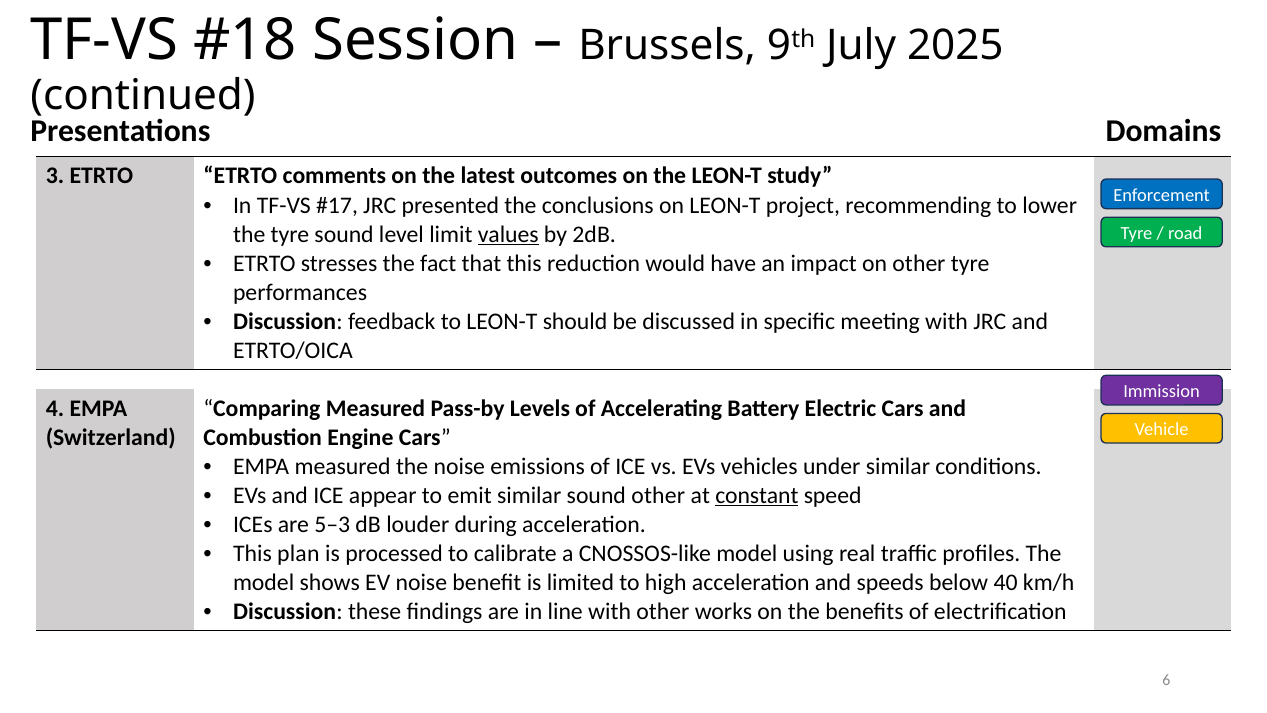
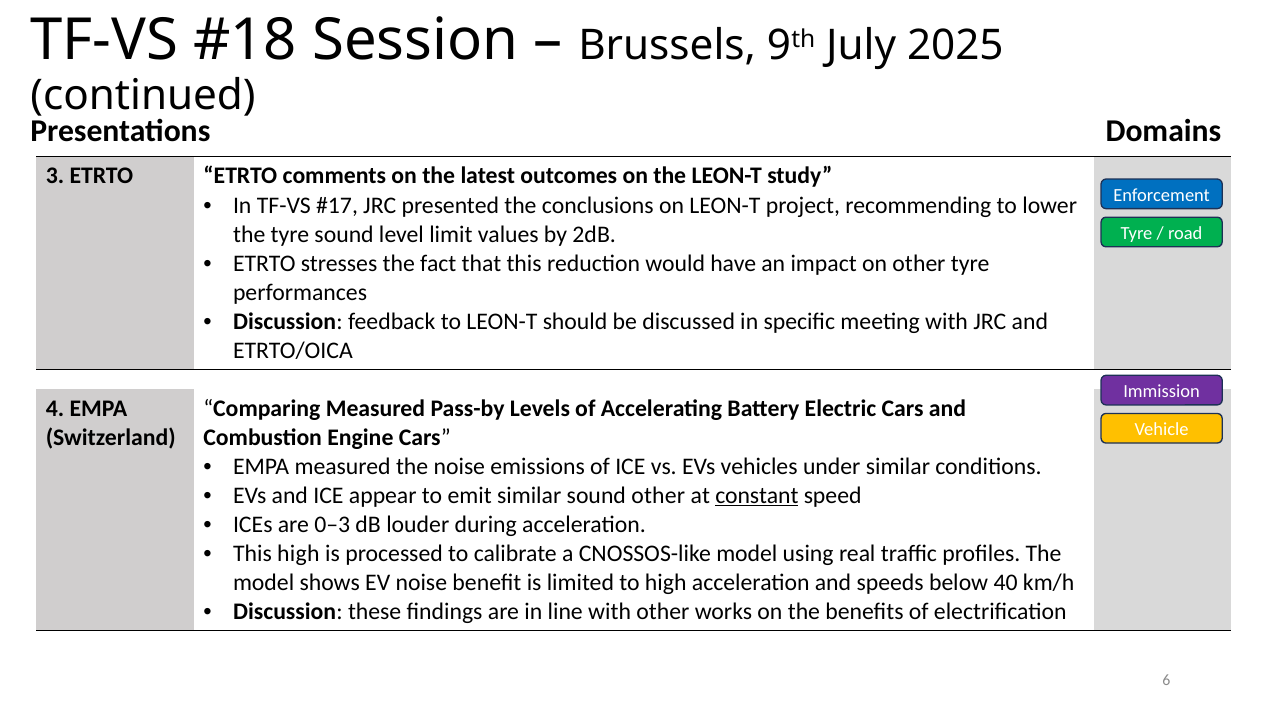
values underline: present -> none (508, 234)
5–3: 5–3 -> 0–3 (332, 524)
This plan: plan -> high (298, 553)
